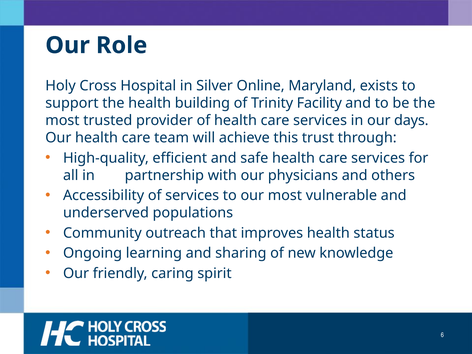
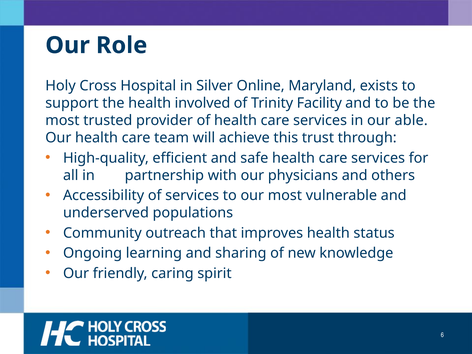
building: building -> involved (202, 103)
days: days -> able (411, 120)
